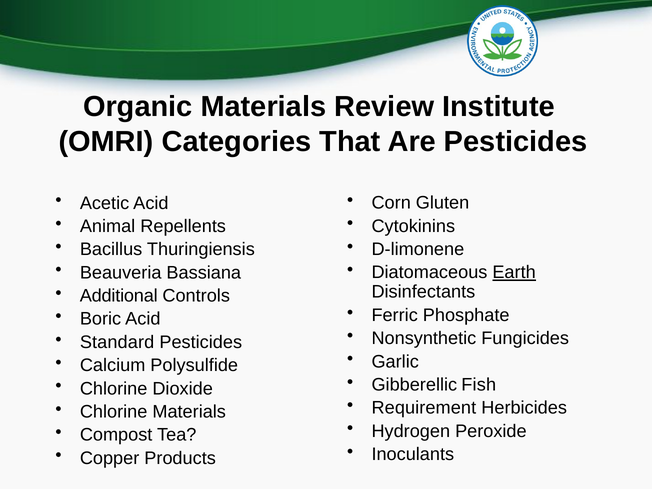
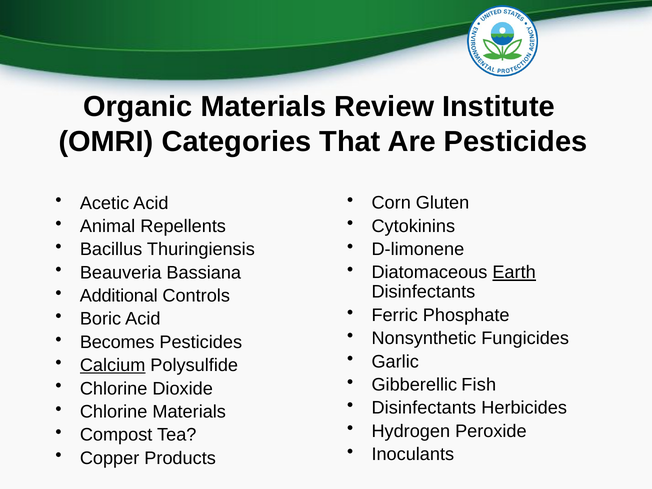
Standard: Standard -> Becomes (117, 342)
Calcium underline: none -> present (113, 365)
Requirement: Requirement -> Disinfectants (424, 408)
